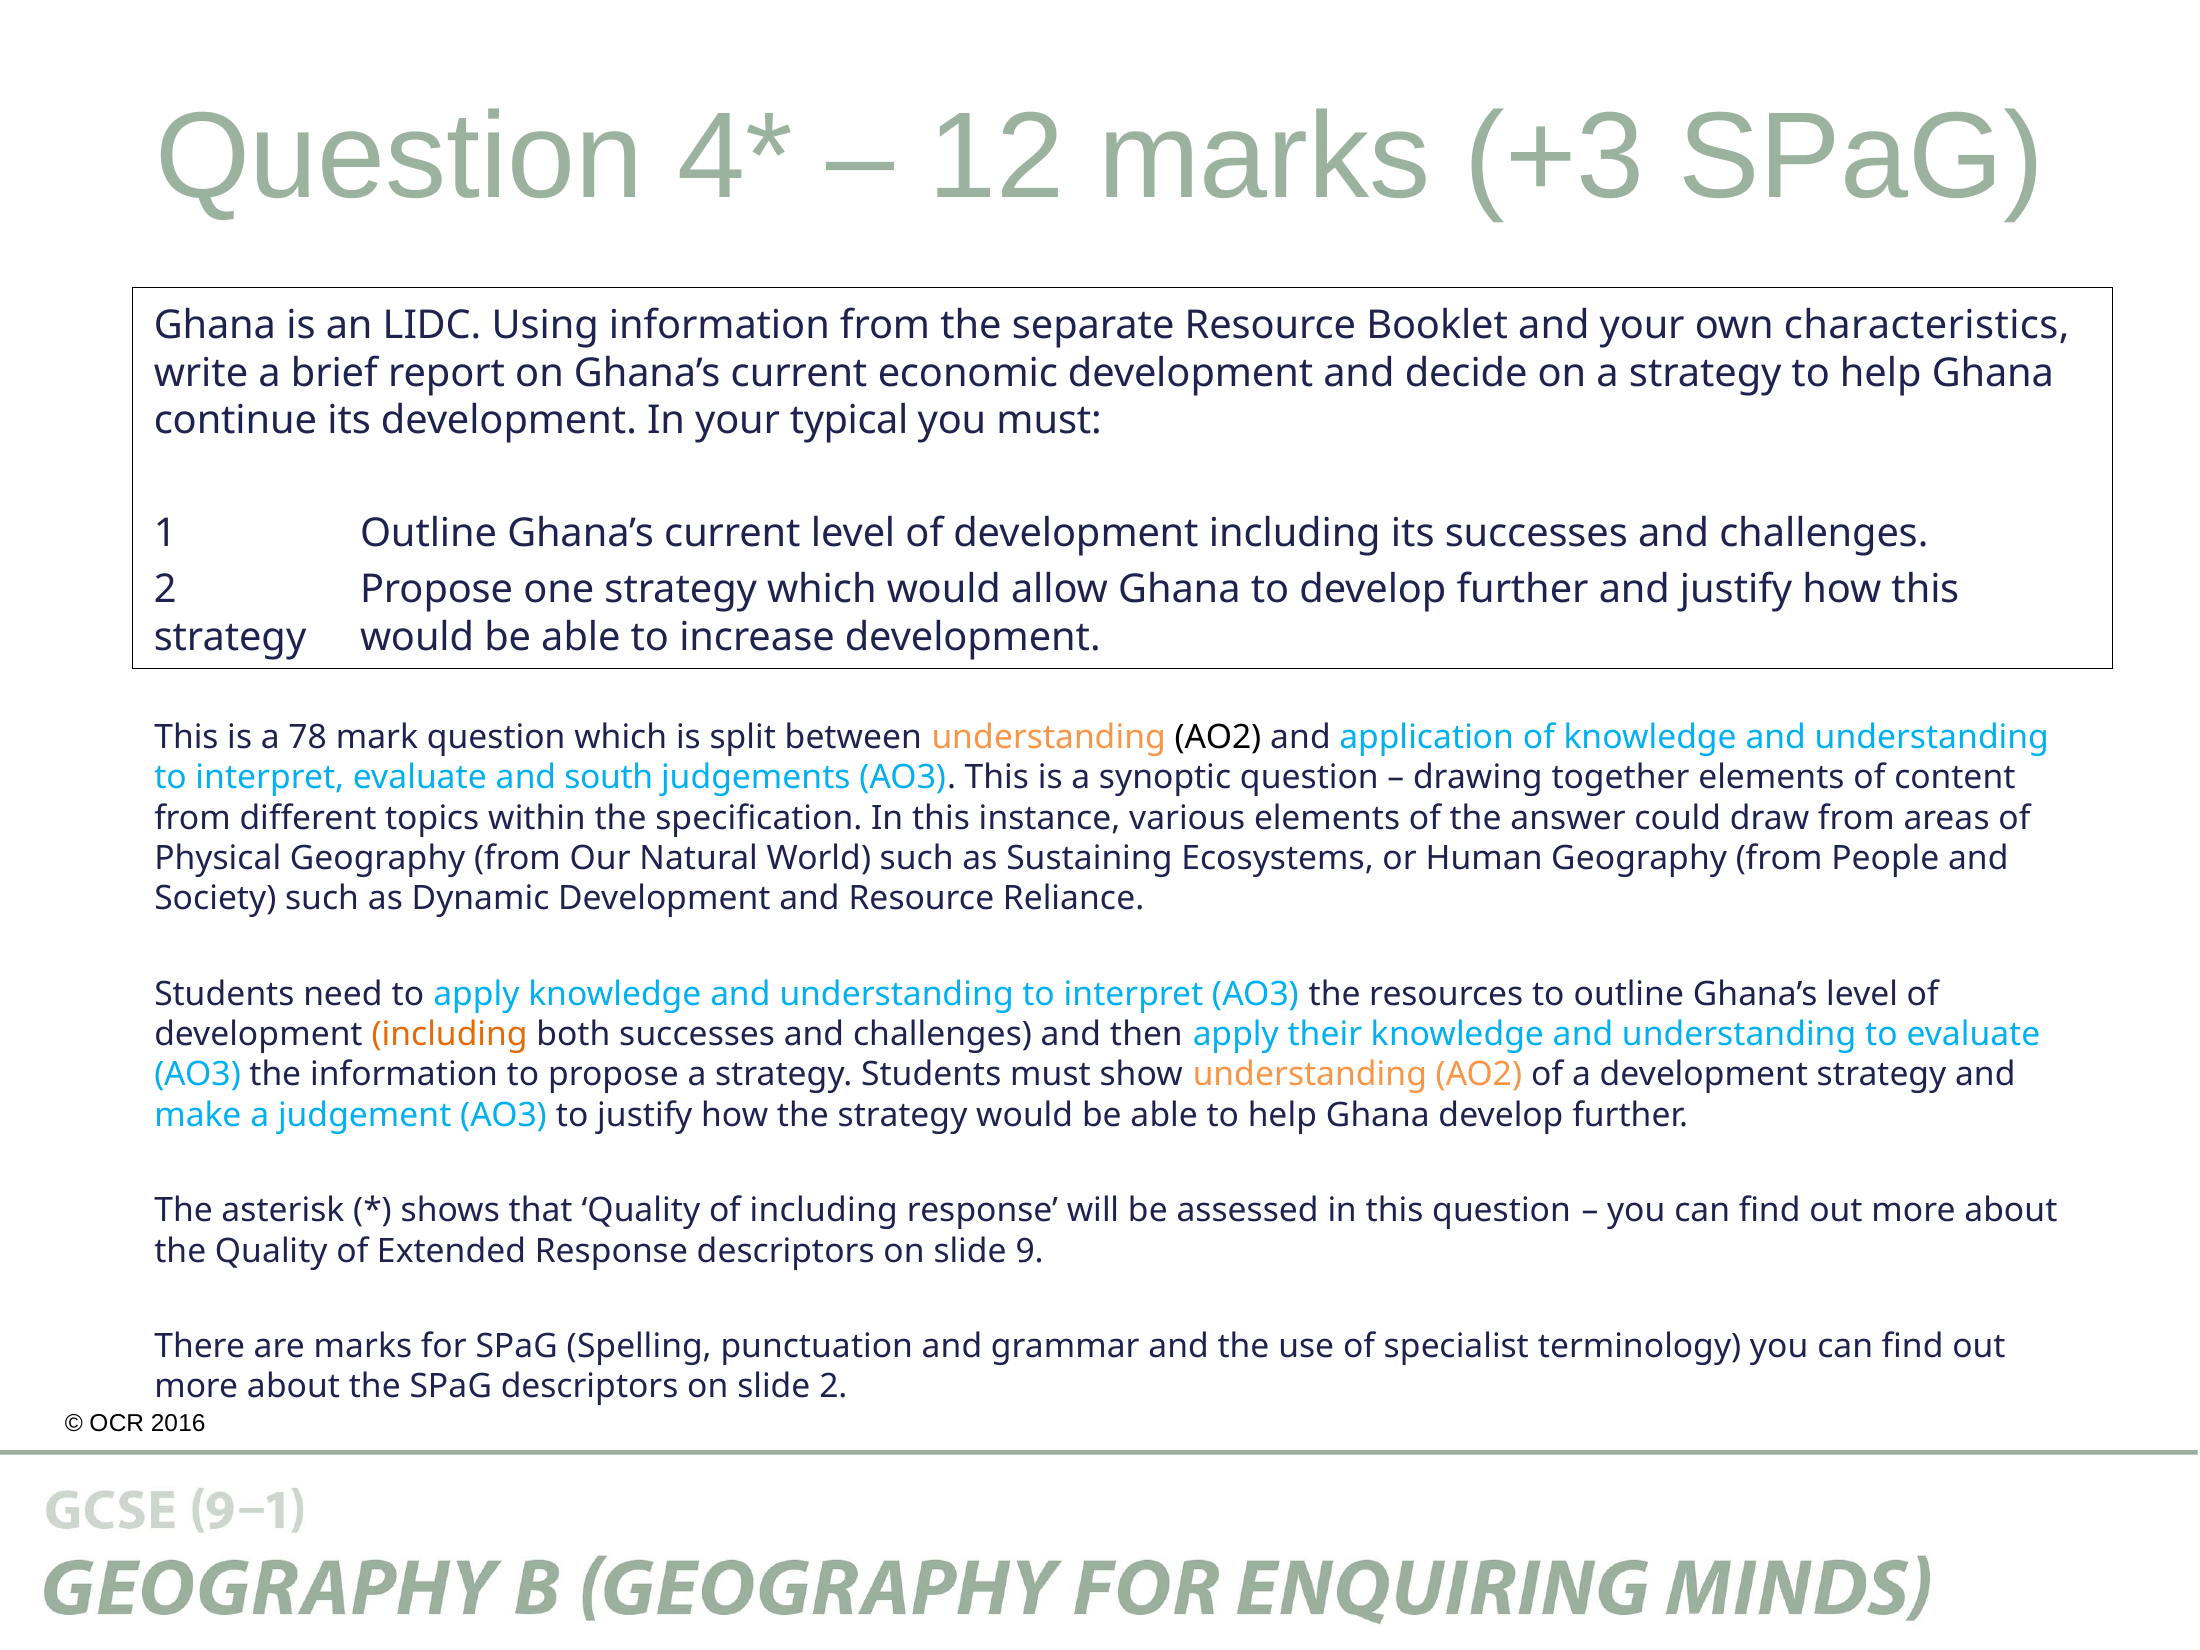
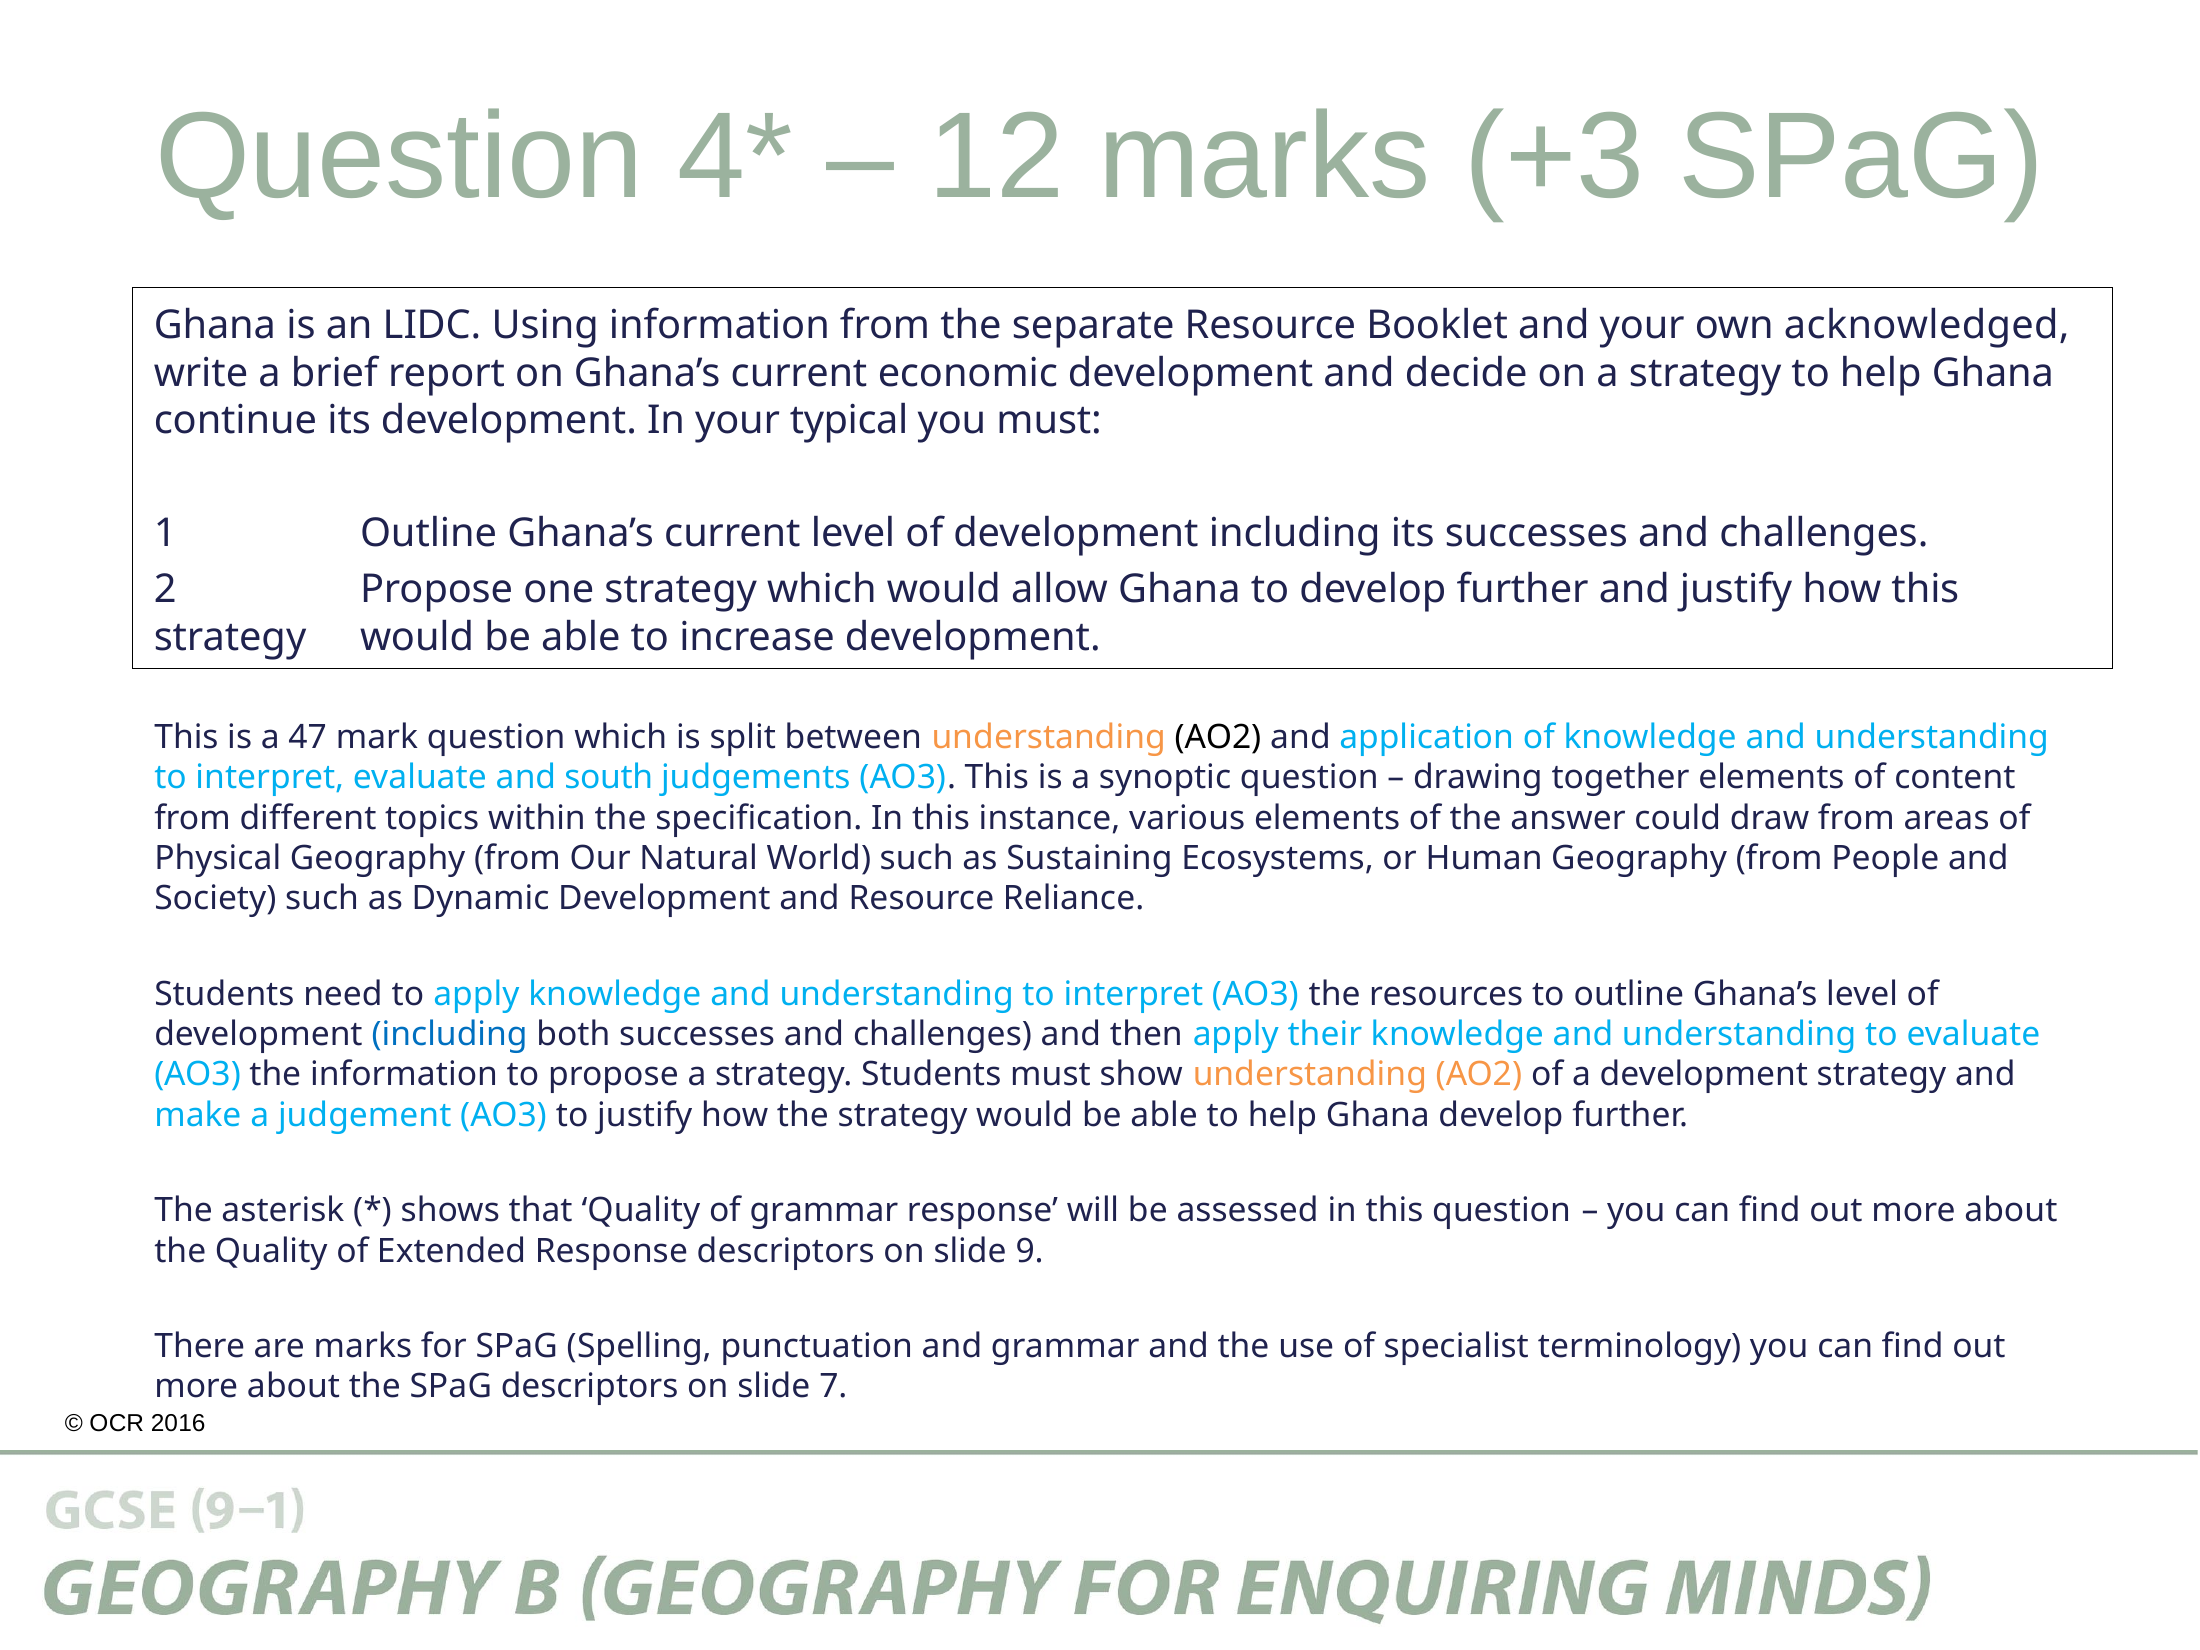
characteristics: characteristics -> acknowledged (1927, 325)
78: 78 -> 47 (308, 737)
including colour: orange -> blue (450, 1035)
of including: including -> grammar (824, 1211)
slide 2: 2 -> 7 (833, 1387)
